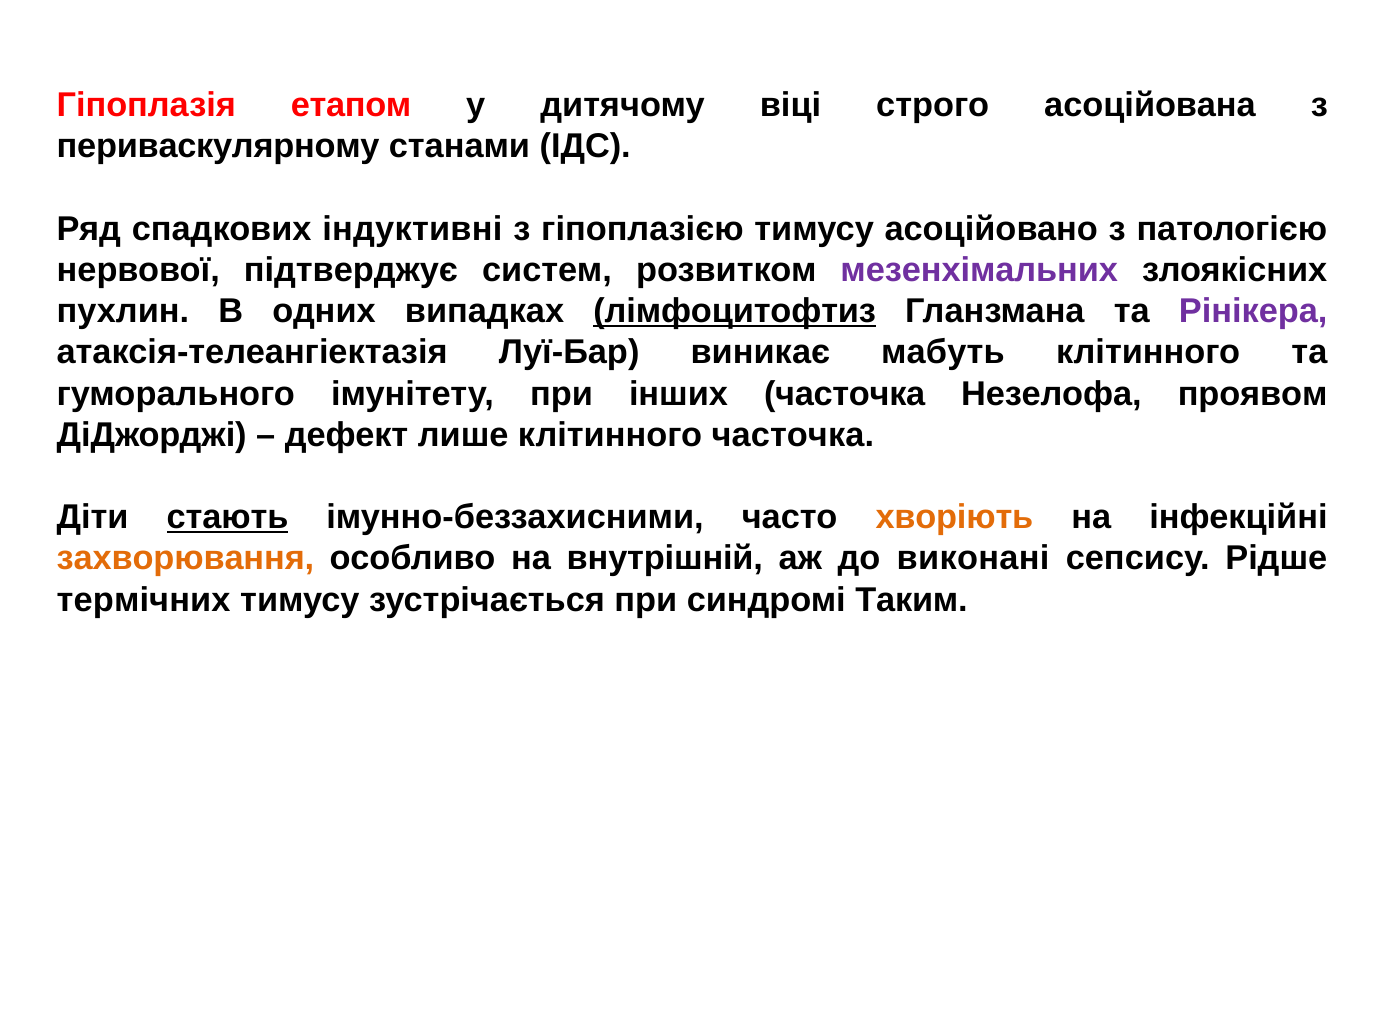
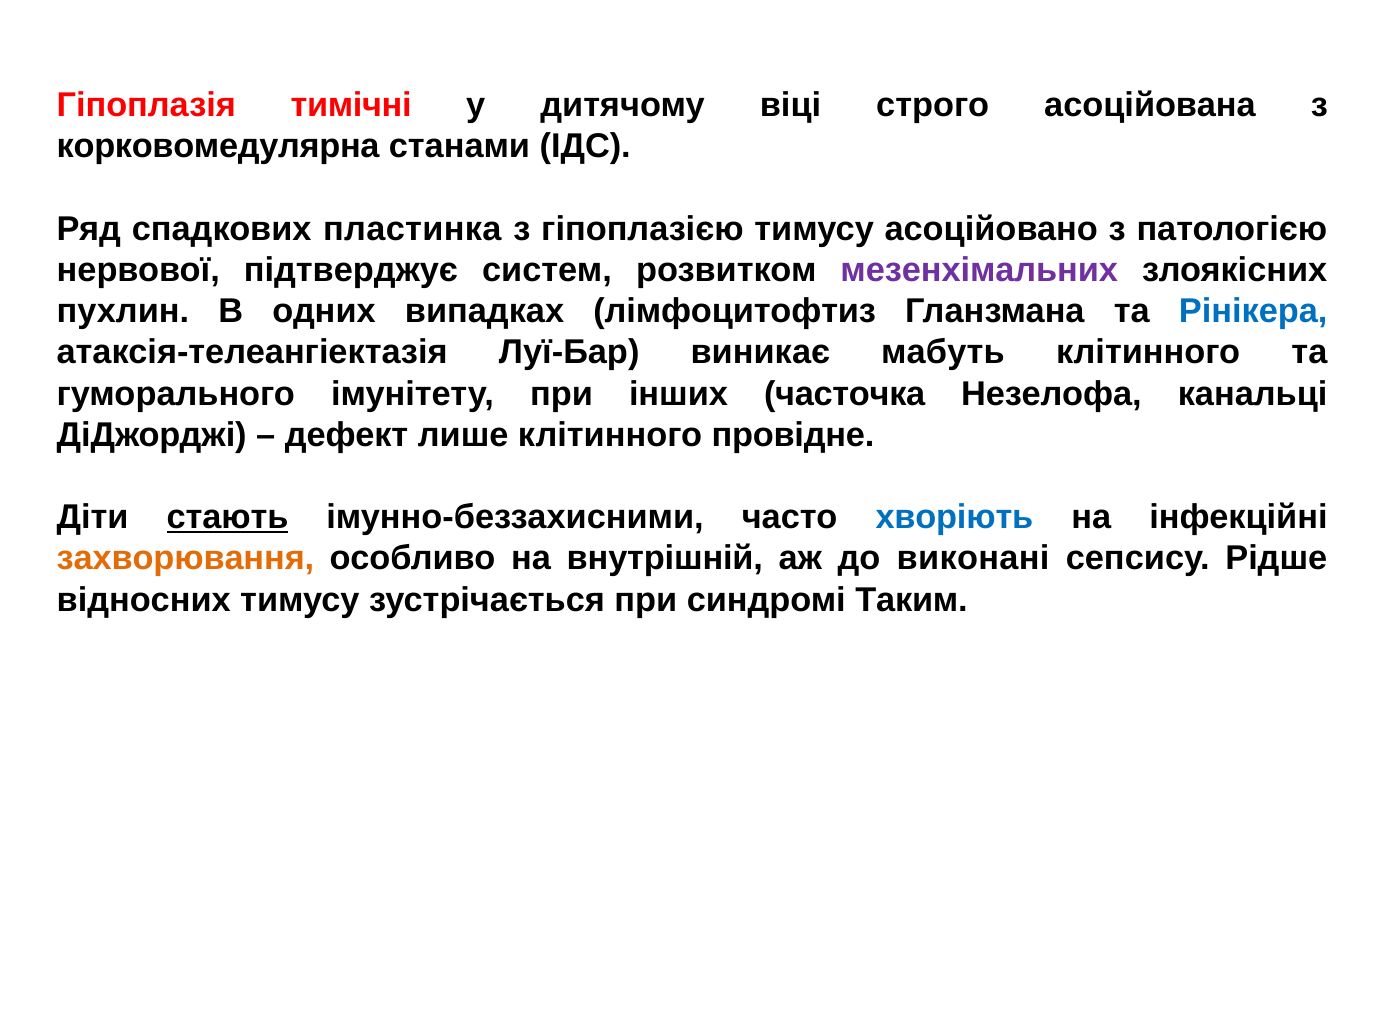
етапом: етапом -> тимічні (351, 105)
периваскулярному: периваскулярному -> корковомедулярна (218, 147)
індуктивні: індуктивні -> пластинка (412, 229)
лімфоцитофтиз underline: present -> none (735, 312)
Рінікера colour: purple -> blue (1253, 312)
проявом: проявом -> канальці (1253, 394)
клітинного часточка: часточка -> провідне (793, 435)
хворіють colour: orange -> blue (954, 518)
термічних: термічних -> відносних (144, 600)
